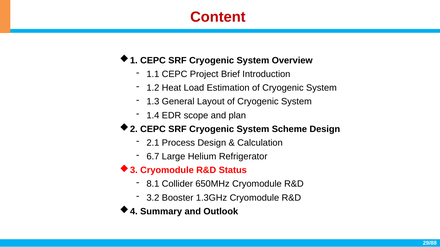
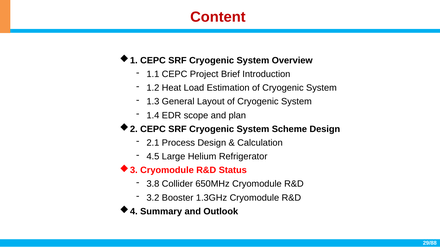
6.7: 6.7 -> 4.5 (153, 157)
8.1: 8.1 -> 3.8 (153, 184)
